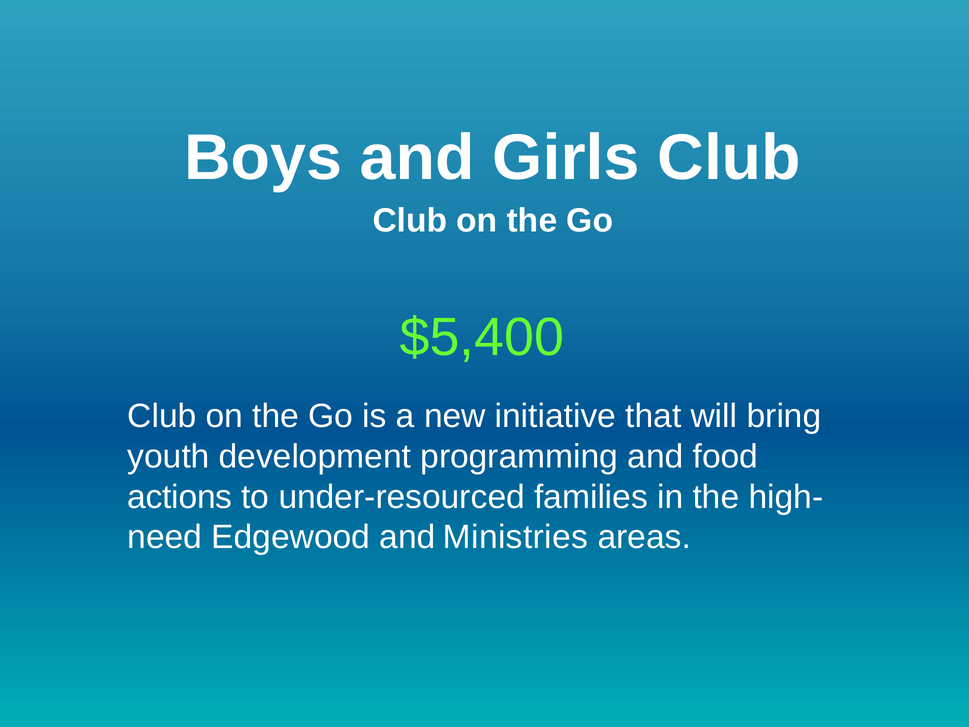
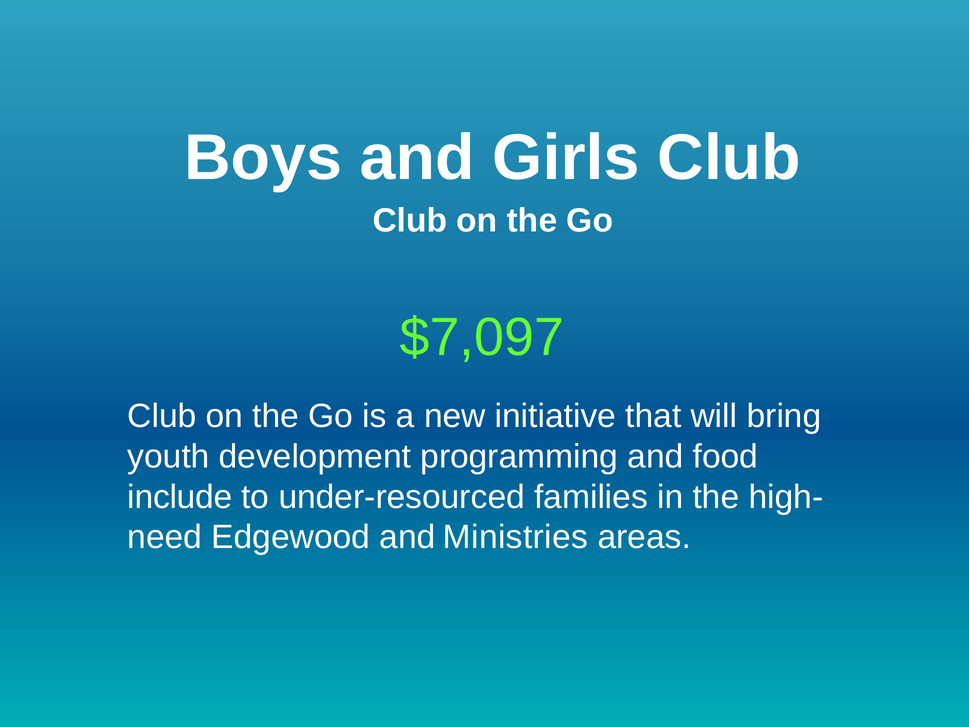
$5,400: $5,400 -> $7,097 (482, 337)
actions: actions -> include (180, 497)
